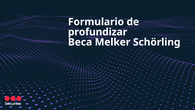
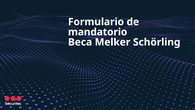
profundizar: profundizar -> mandatorio (98, 32)
